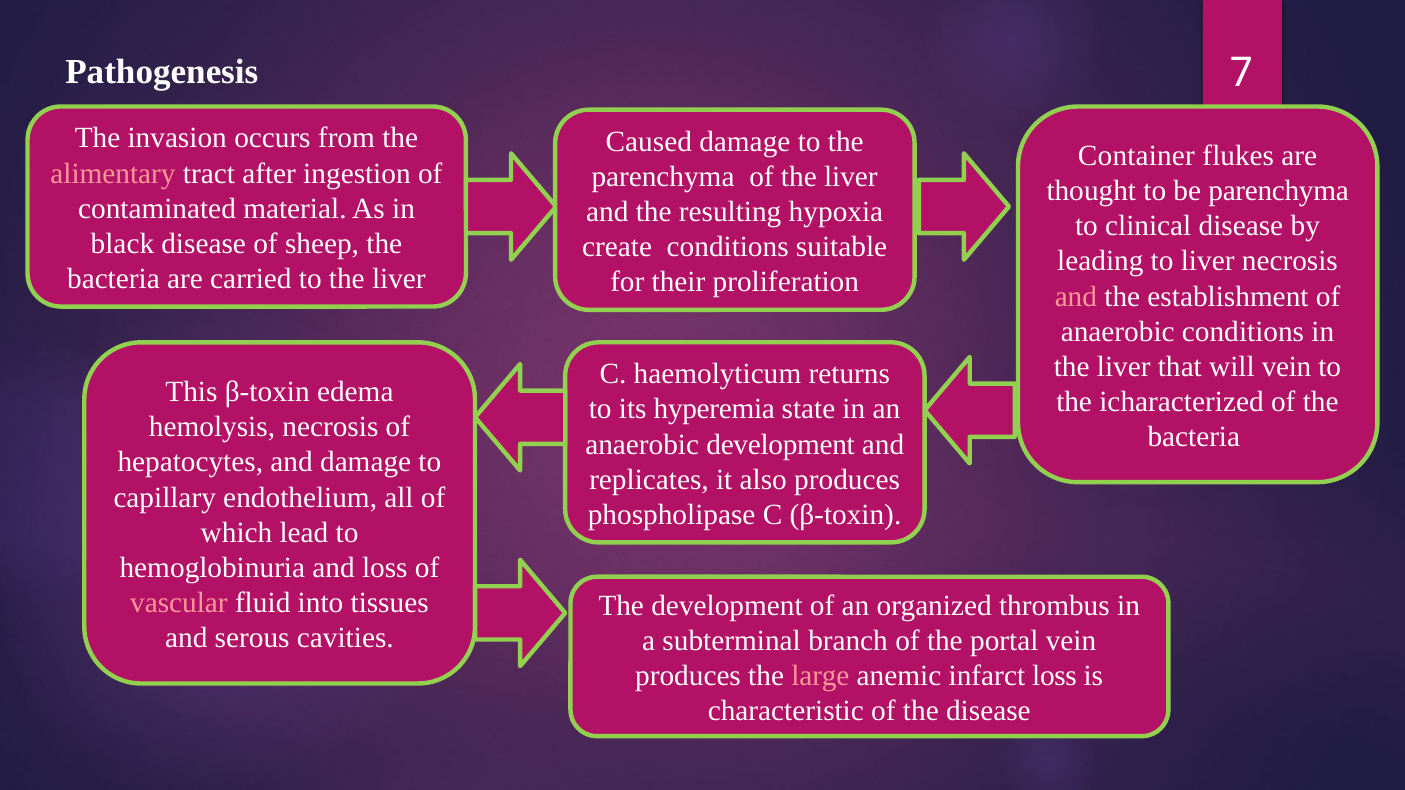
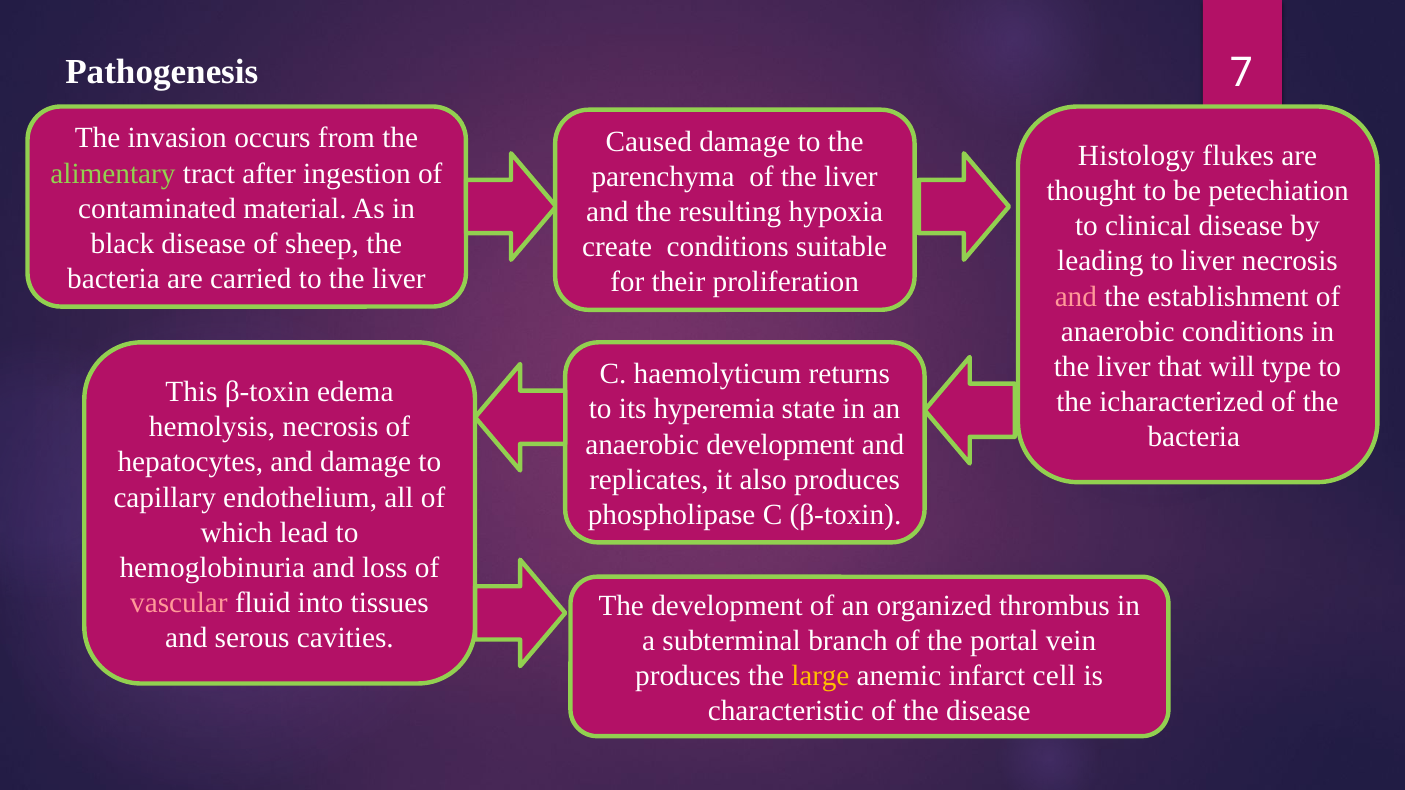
Container: Container -> Histology (1136, 156)
alimentary colour: pink -> light green (113, 173)
be parenchyma: parenchyma -> petechiation (1279, 191)
will vein: vein -> type (1287, 367)
large colour: pink -> yellow (820, 676)
infarct loss: loss -> cell (1054, 676)
